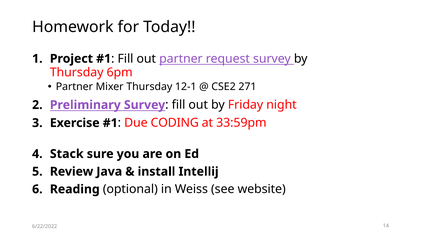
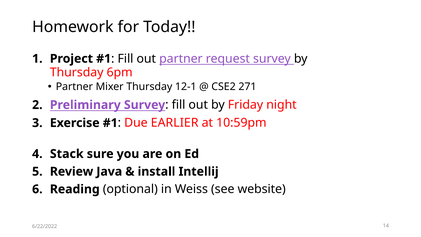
CODING: CODING -> EARLIER (175, 123)
33:59pm: 33:59pm -> 10:59pm (241, 123)
